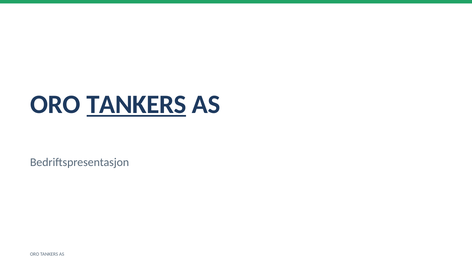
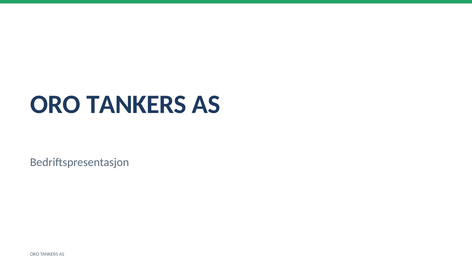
TANKERS underline: present -> none (136, 105)
